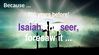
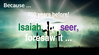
Isaiah colour: purple -> green (31, 28)
